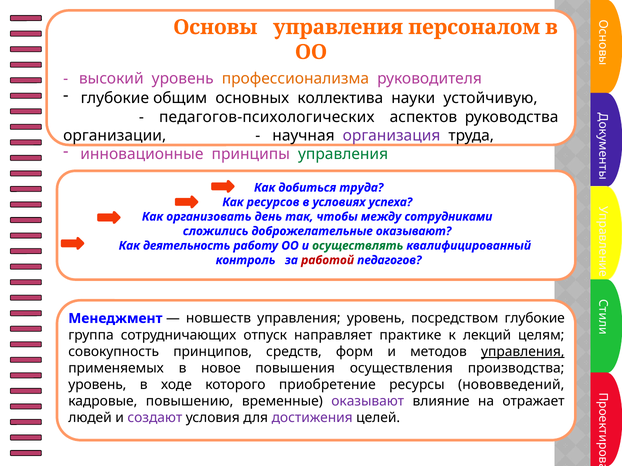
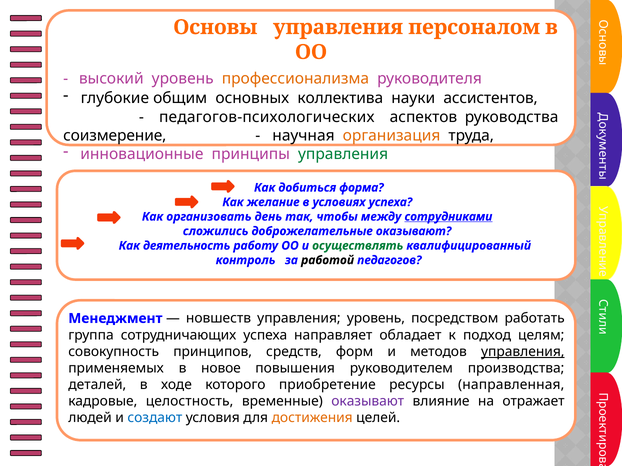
устойчивую: устойчивую -> ассистентов (491, 98)
организации: организации -> соизмерение (115, 136)
организация colour: purple -> orange (392, 136)
добиться труда: труда -> форма (361, 188)
ресурсов: ресурсов -> желание (273, 202)
сотрудниками underline: none -> present (448, 217)
работой colour: red -> black (328, 260)
посредством глубокие: глубокие -> работать (535, 319)
сотрудничающих отпуск: отпуск -> успеха (265, 335)
практике: практике -> обладает (410, 335)
лекций: лекций -> подход (487, 335)
осуществления: осуществления -> руководителем (401, 368)
уровень: уровень -> деталей (97, 385)
нововведений: нововведений -> направленная (511, 385)
повышению: повышению -> целостность (190, 402)
создают colour: purple -> blue (155, 418)
достижения colour: purple -> orange (312, 418)
